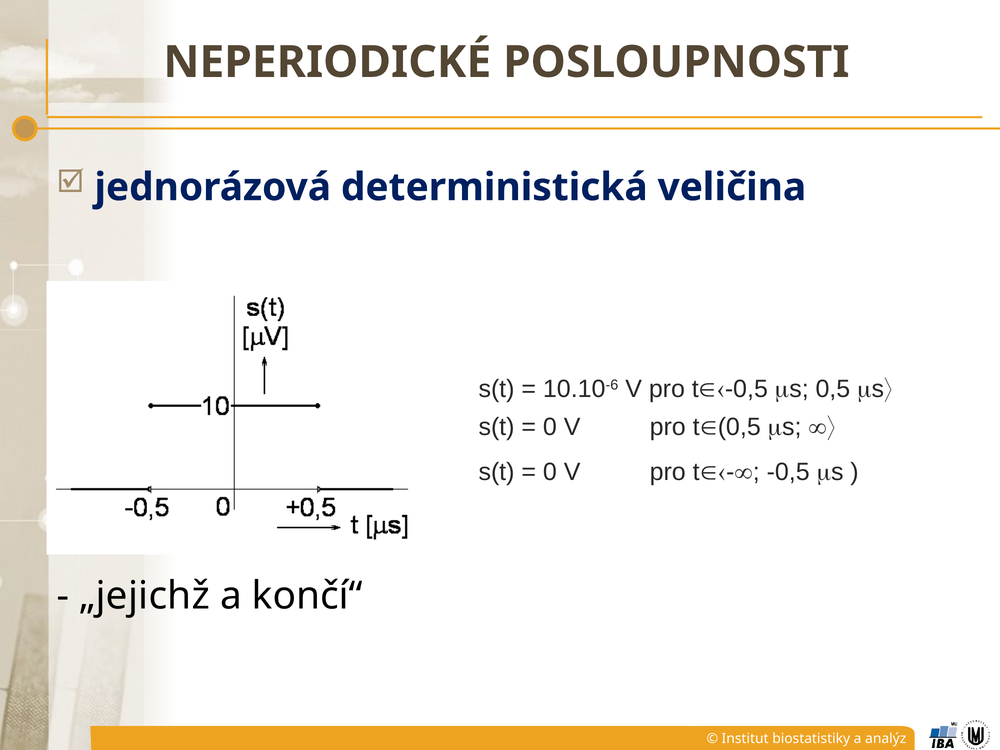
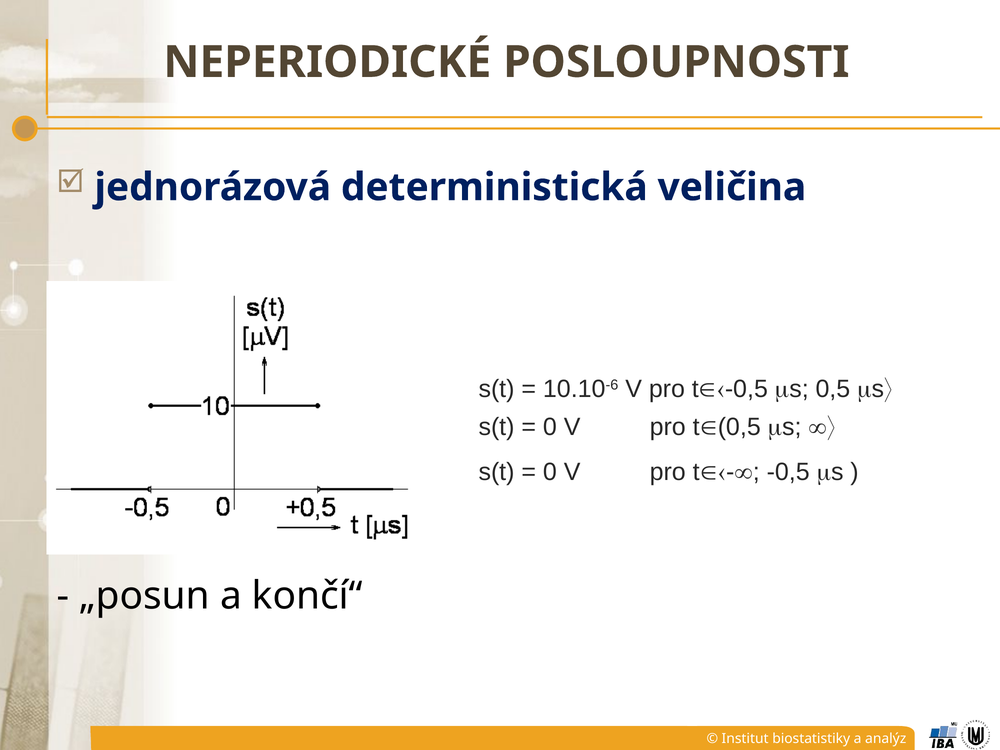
„jejichž: „jejichž -> „posun (145, 596)
